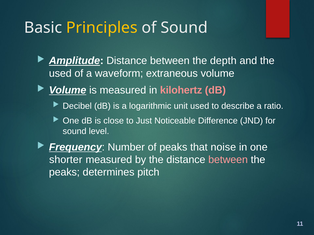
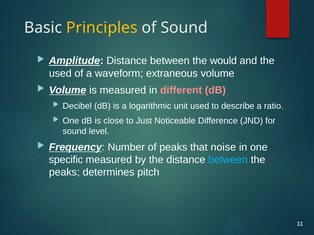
depth: depth -> would (223, 61)
kilohertz: kilohertz -> different (181, 90)
shorter: shorter -> specific (66, 160)
between colour: pink -> light blue (228, 160)
